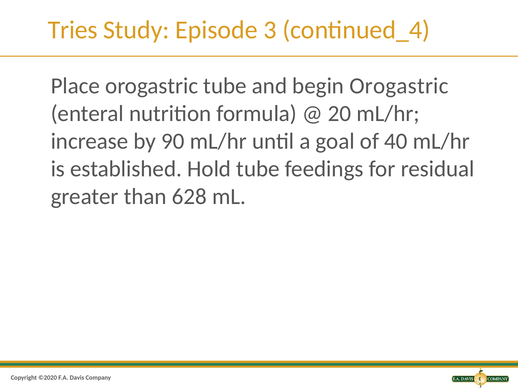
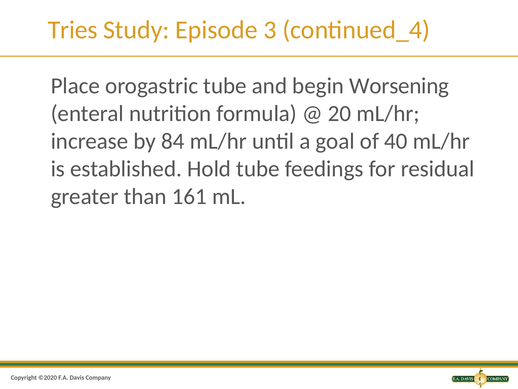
begin Orogastric: Orogastric -> Worsening (399, 86)
90: 90 -> 84 (173, 141)
628: 628 -> 161 (189, 196)
